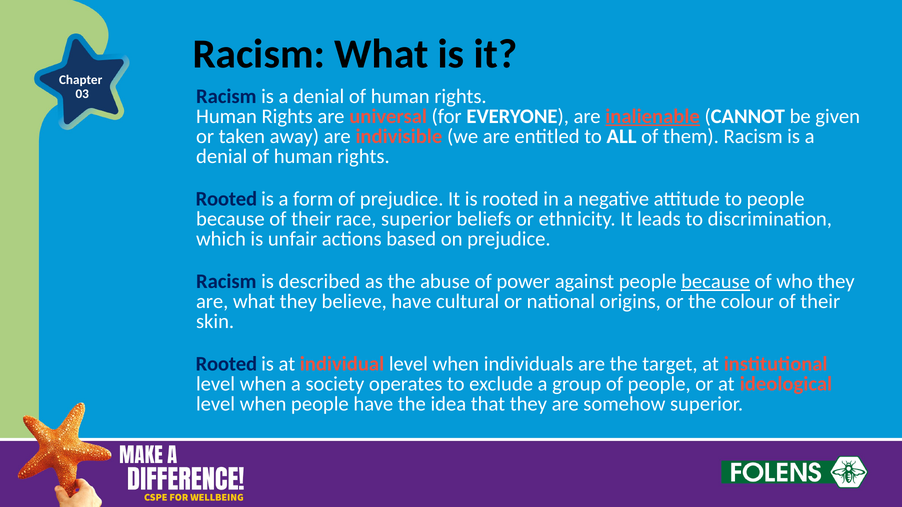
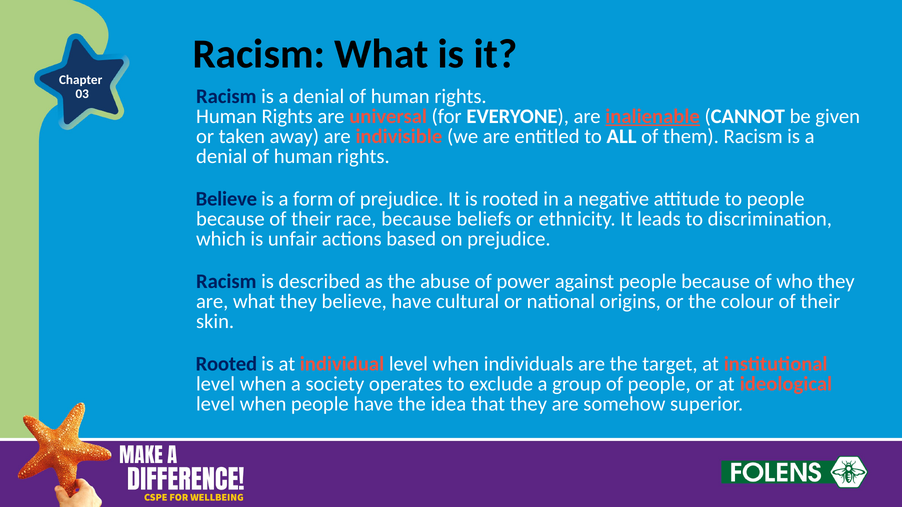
Rooted: Rooted -> Believe (226, 199)
race superior: superior -> because (416, 219)
because underline: present -> none (716, 282)
